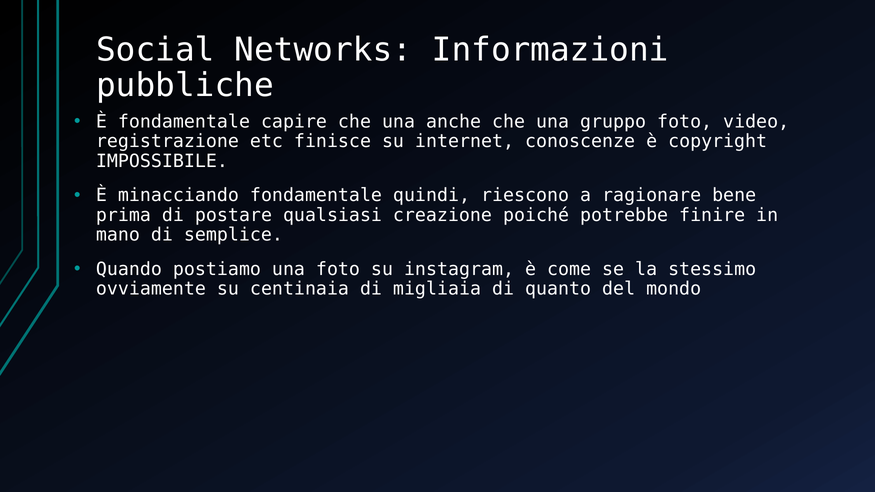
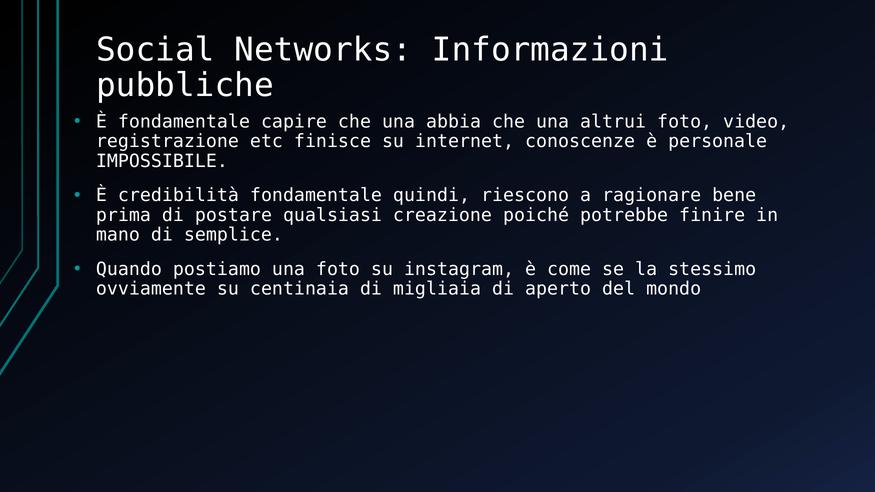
anche: anche -> abbia (454, 122)
gruppo: gruppo -> altrui (613, 122)
copyright: copyright -> personale (718, 141)
minacciando: minacciando -> credibilità (178, 195)
quanto: quanto -> aperto (558, 289)
